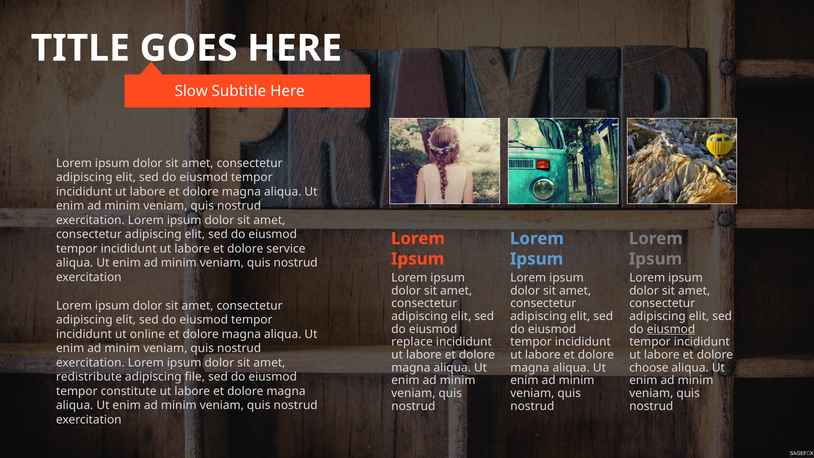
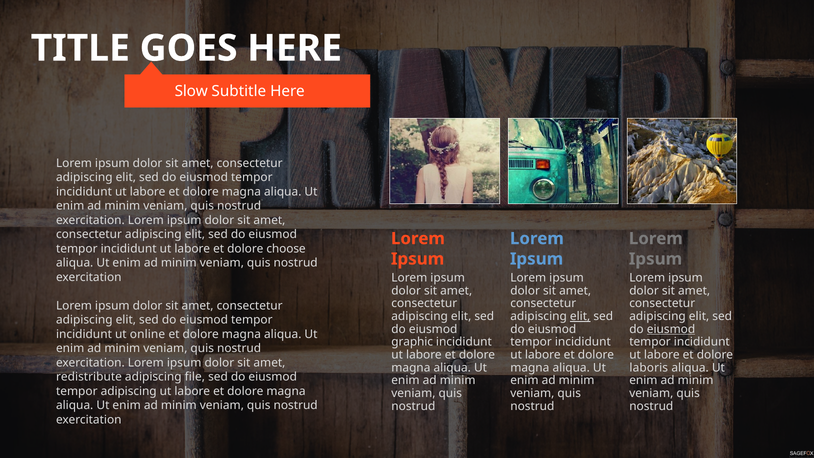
service: service -> choose (286, 249)
elit underline: none -> present (580, 316)
replace: replace -> graphic (412, 342)
choose: choose -> laboris (649, 368)
tempor constitute: constitute -> adipiscing (129, 391)
